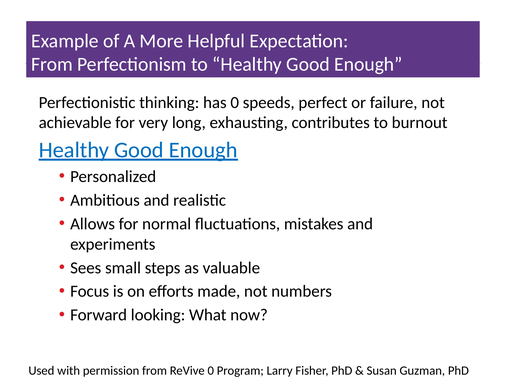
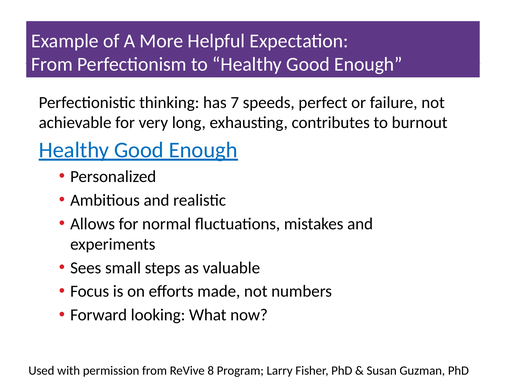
has 0: 0 -> 7 (235, 102)
ReVive 0: 0 -> 8 (211, 370)
